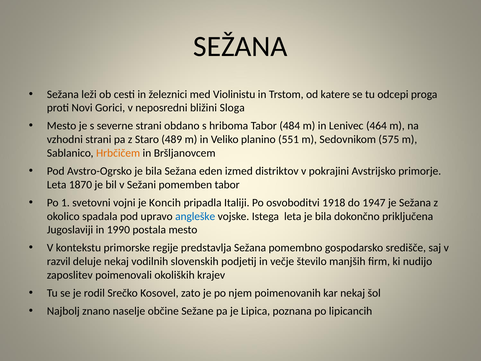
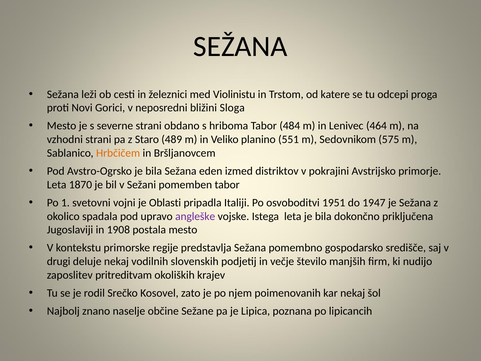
Koncih: Koncih -> Oblasti (165, 202)
1918: 1918 -> 1951 (334, 202)
angleške colour: blue -> purple (195, 216)
1990: 1990 -> 1908 (118, 230)
razvil: razvil -> drugi (59, 261)
poimenovali: poimenovali -> pritreditvam (124, 275)
